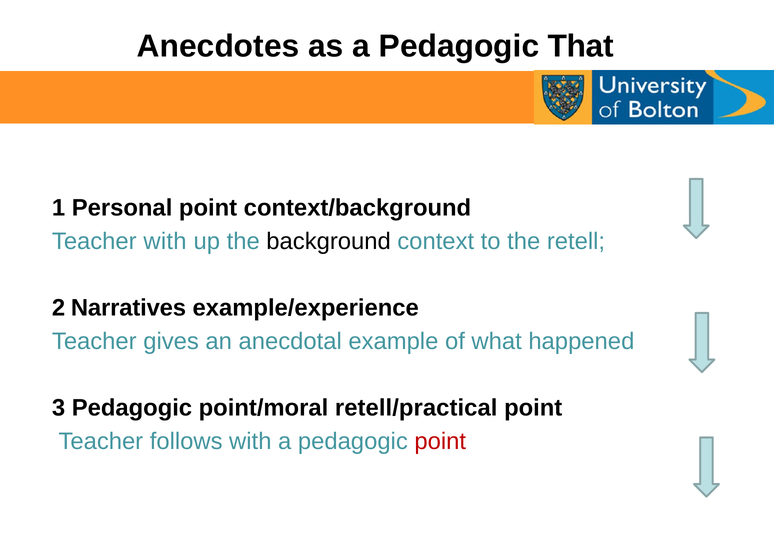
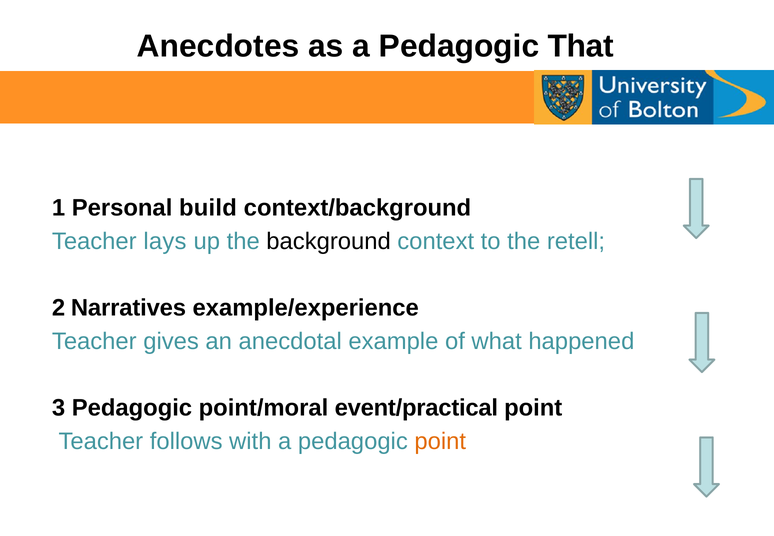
Personal point: point -> build (208, 208)
Teacher with: with -> lays (165, 241)
retell/practical: retell/practical -> event/practical (416, 408)
point colour: red -> orange (440, 441)
